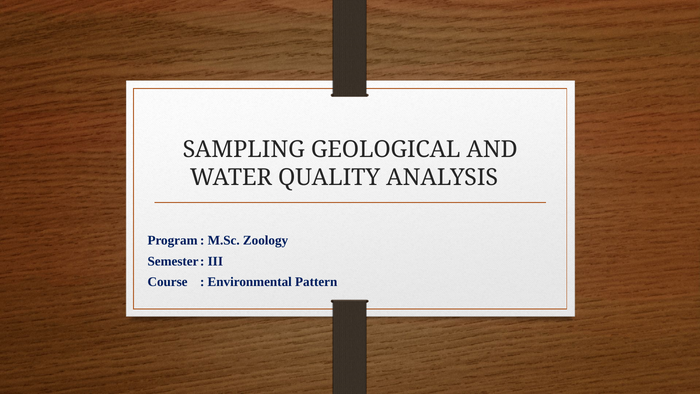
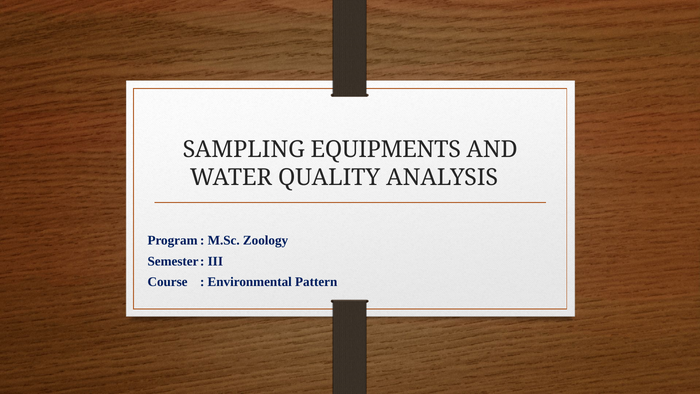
GEOLOGICAL: GEOLOGICAL -> EQUIPMENTS (386, 149)
